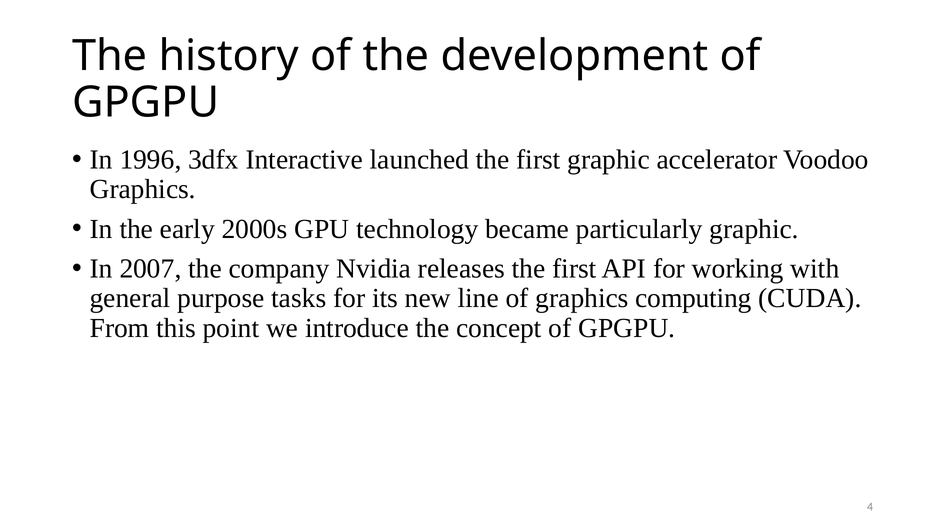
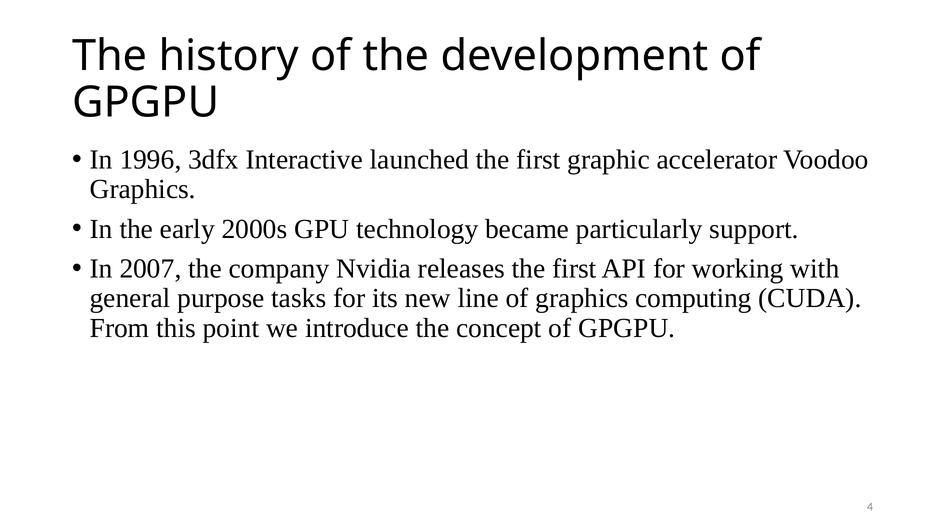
particularly graphic: graphic -> support (754, 229)
